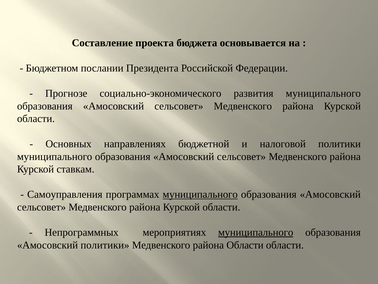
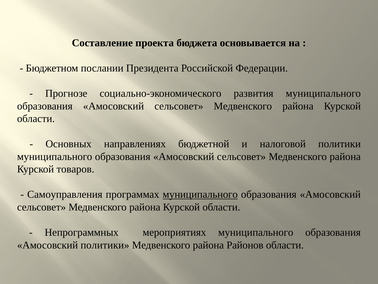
ставкам: ставкам -> товаров (75, 169)
муниципального underline: present -> none (256, 232)
района Области: Области -> Районов (245, 245)
